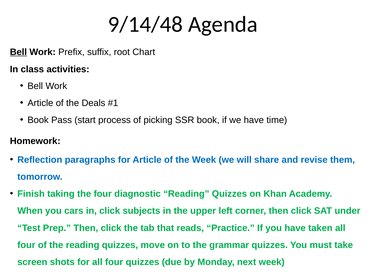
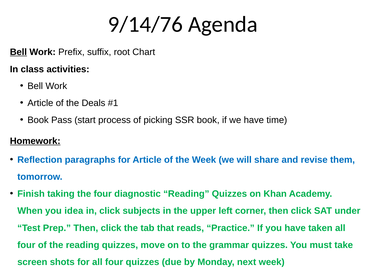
9/14/48: 9/14/48 -> 9/14/76 (145, 24)
Homework underline: none -> present (35, 141)
cars: cars -> idea (74, 211)
